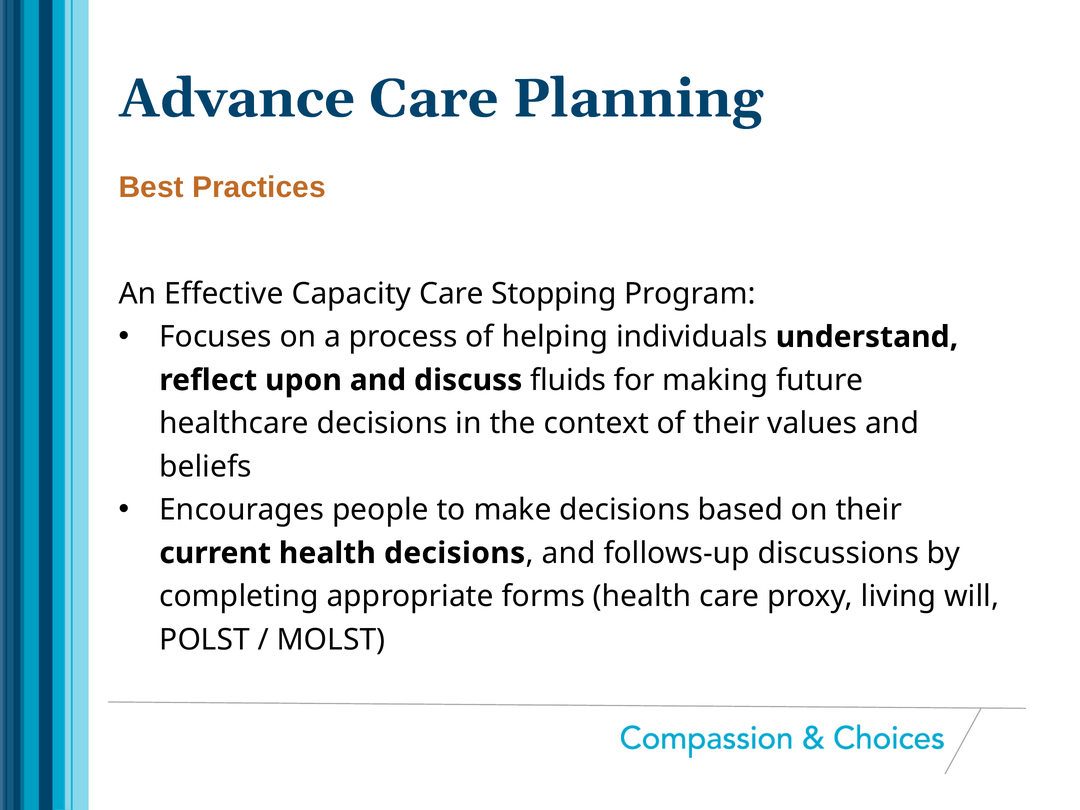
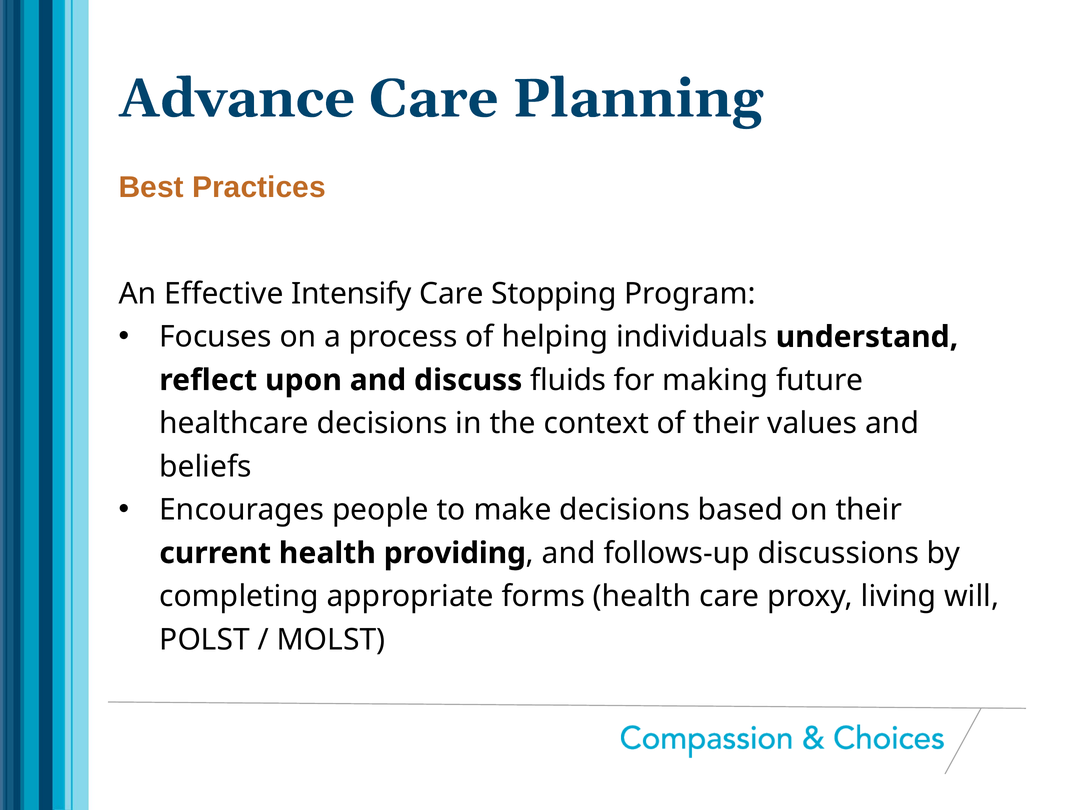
Capacity: Capacity -> Intensify (352, 294)
health decisions: decisions -> providing (455, 553)
